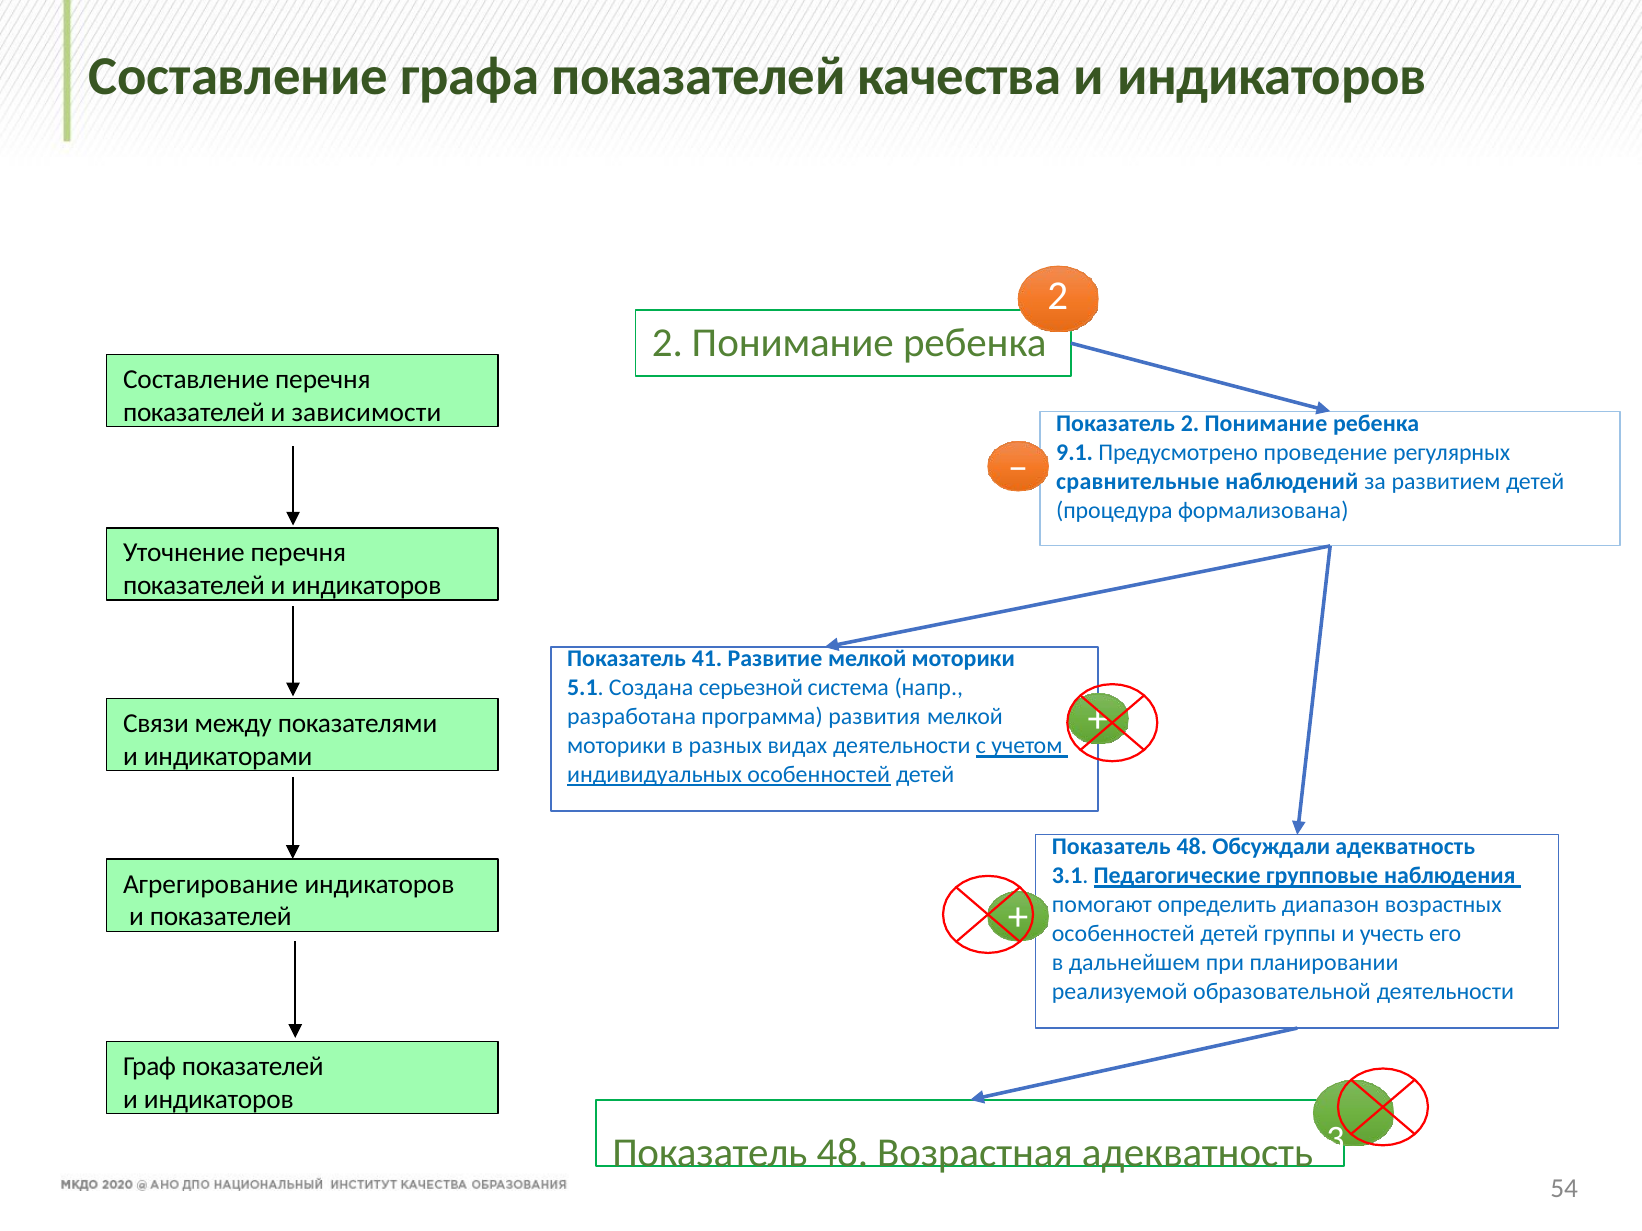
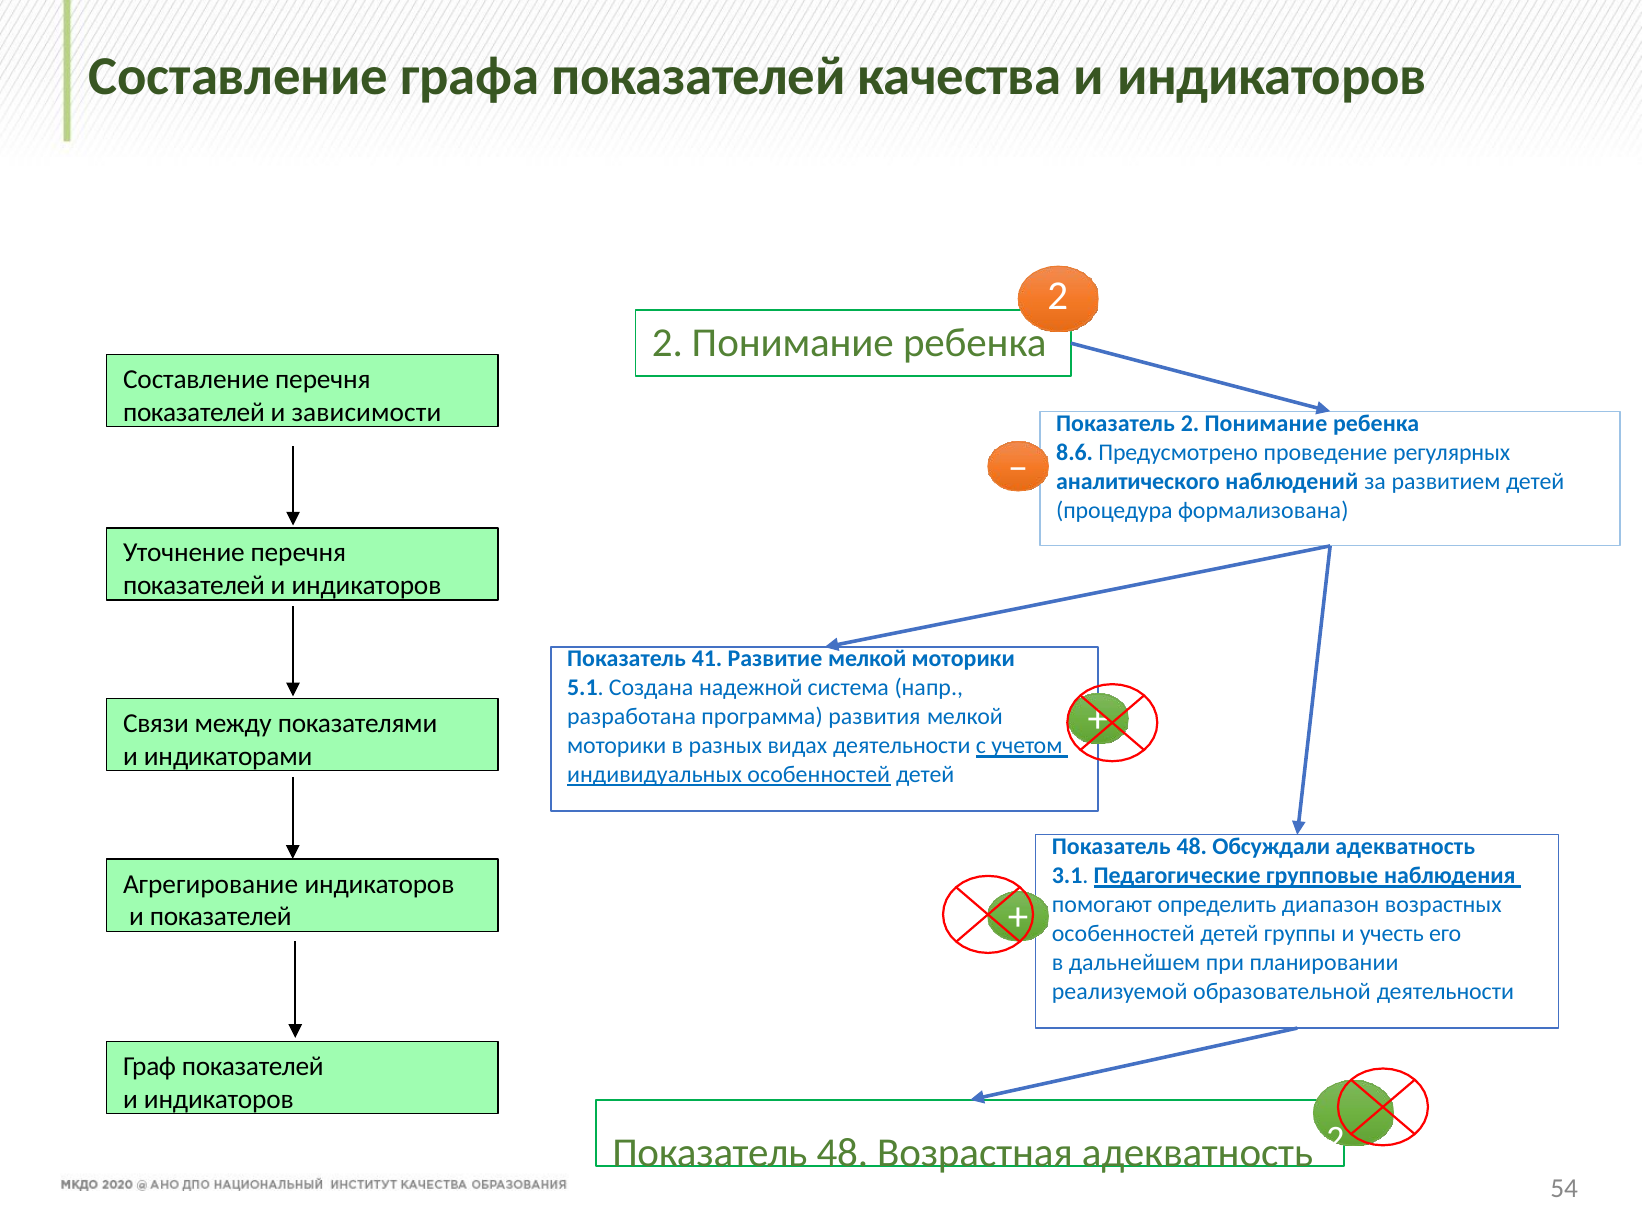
9.1: 9.1 -> 8.6 (1075, 453)
сравнительные: сравнительные -> аналитического (1138, 482)
серьезной: серьезной -> надежной (751, 688)
адекватность 3: 3 -> 2 (1335, 1140)
